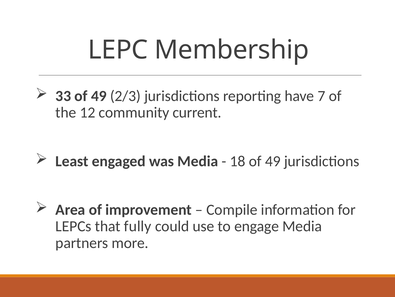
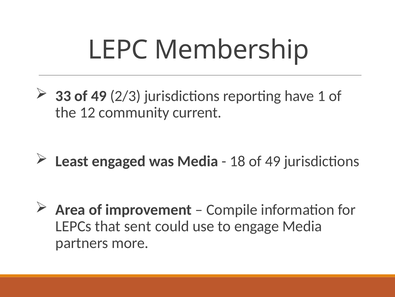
7: 7 -> 1 (321, 96)
fully: fully -> sent (138, 226)
